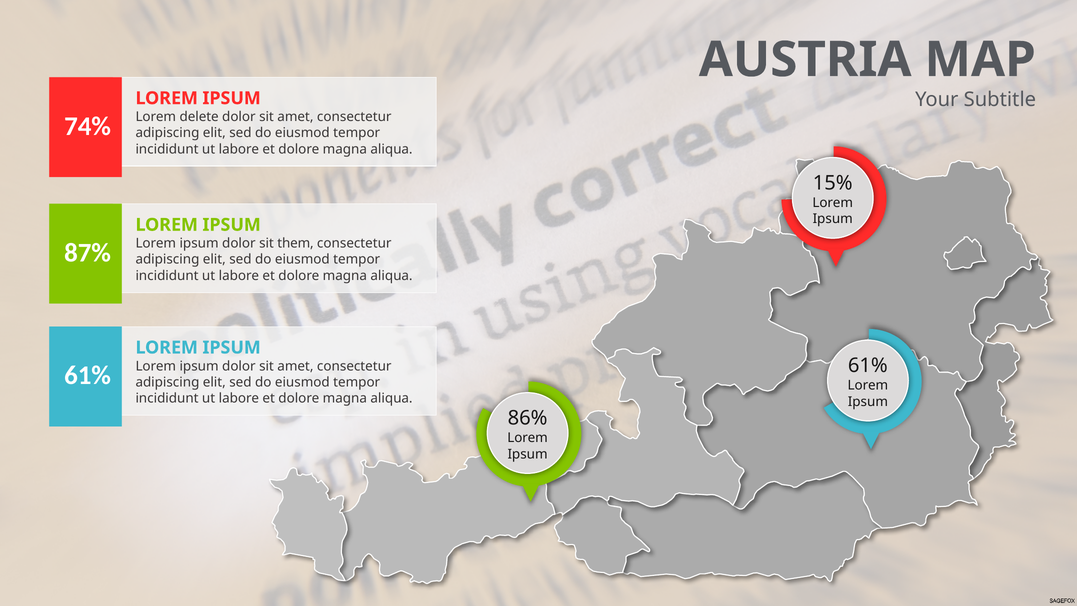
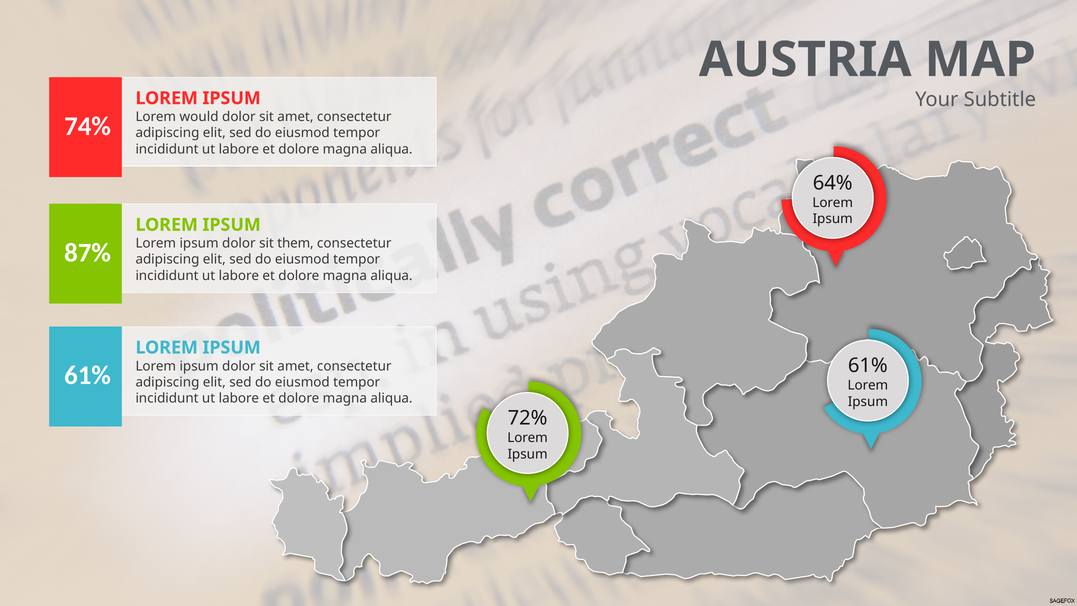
delete: delete -> would (199, 117)
15%: 15% -> 64% (833, 183)
86%: 86% -> 72% (528, 418)
